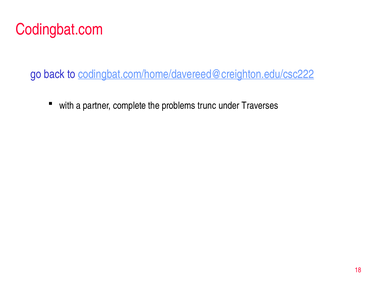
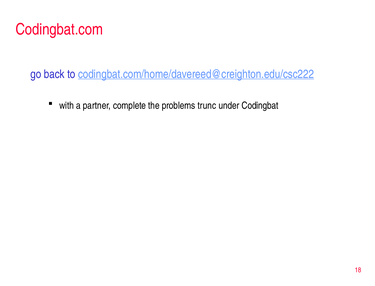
Traverses: Traverses -> Codingbat (260, 105)
